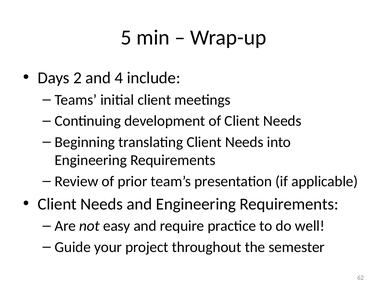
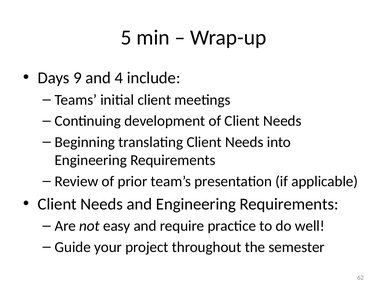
2: 2 -> 9 (78, 78)
